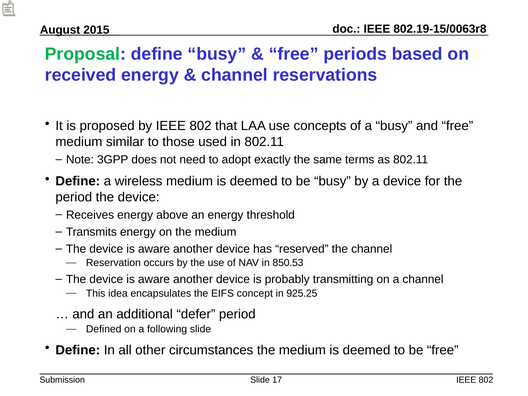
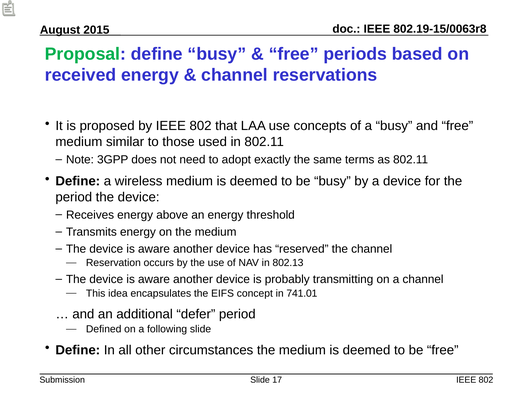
850.53: 850.53 -> 802.13 (288, 263)
925.25: 925.25 -> 741.01 (302, 293)
